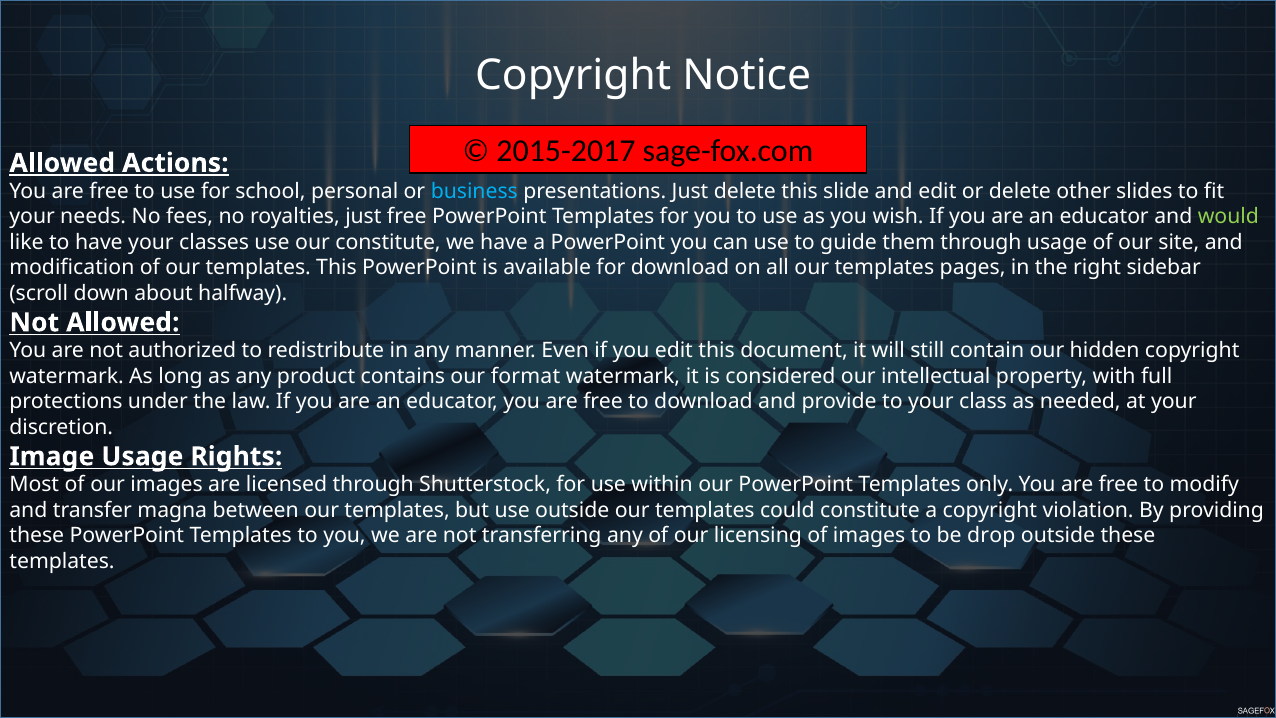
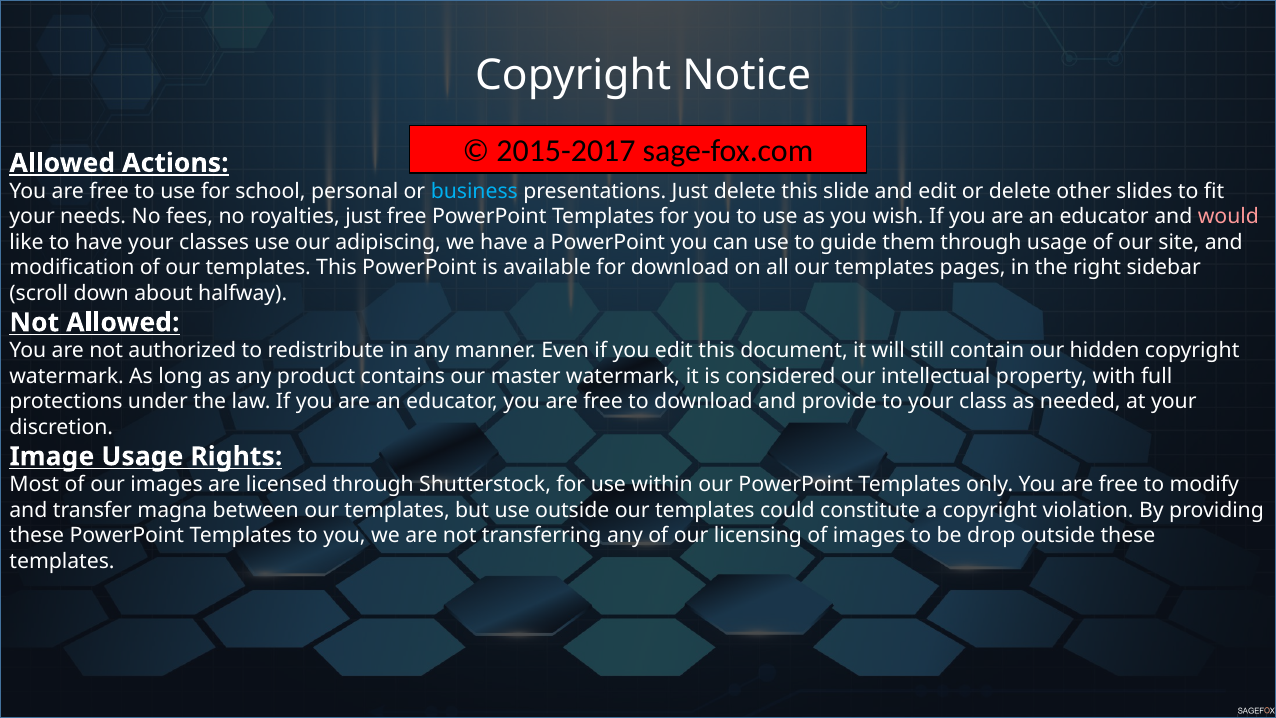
would colour: light green -> pink (1228, 217)
our constitute: constitute -> adipiscing (388, 242)
format: format -> master (526, 376)
